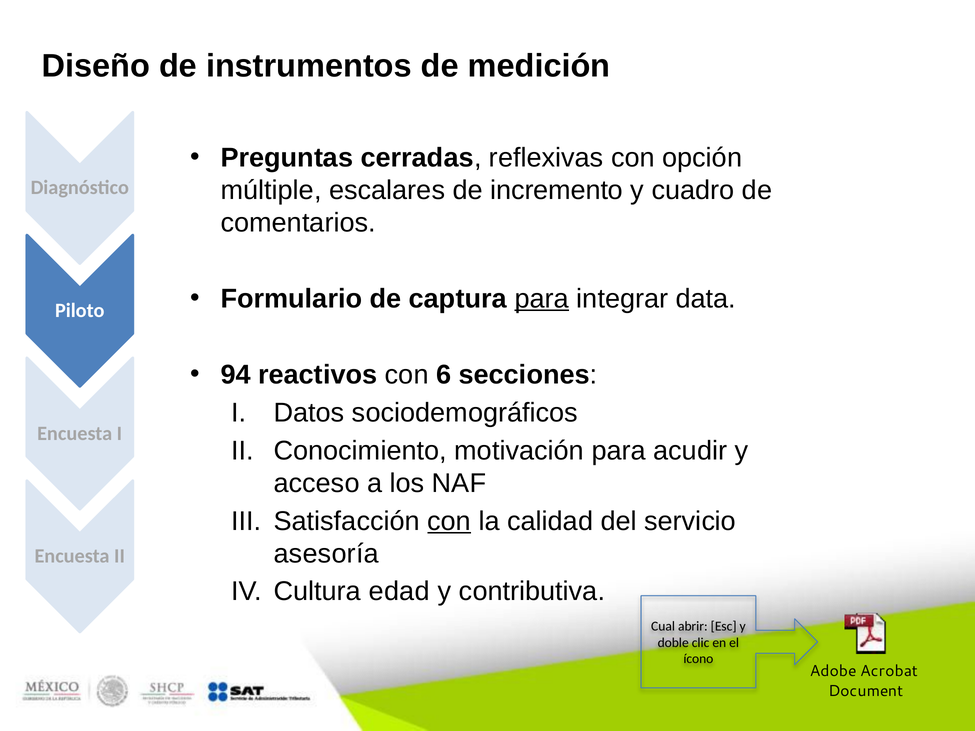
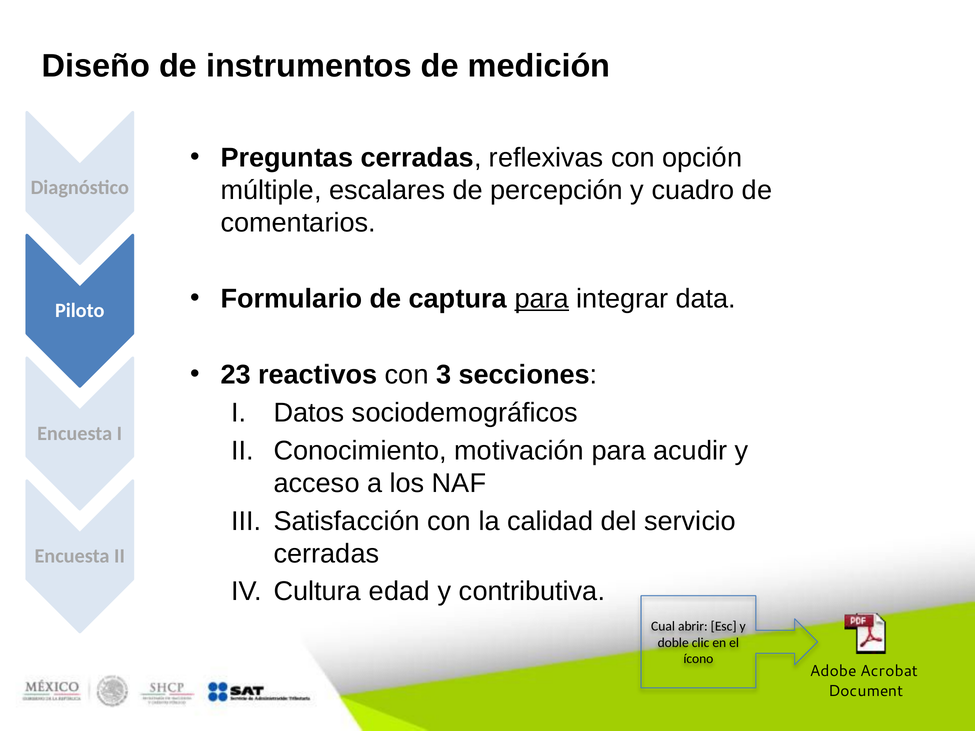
incremento: incremento -> percepción (557, 190)
94: 94 -> 23 (236, 375)
6: 6 -> 3 (444, 375)
con underline: present -> none (449, 521)
asesoría: asesoría -> cerradas (326, 554)
